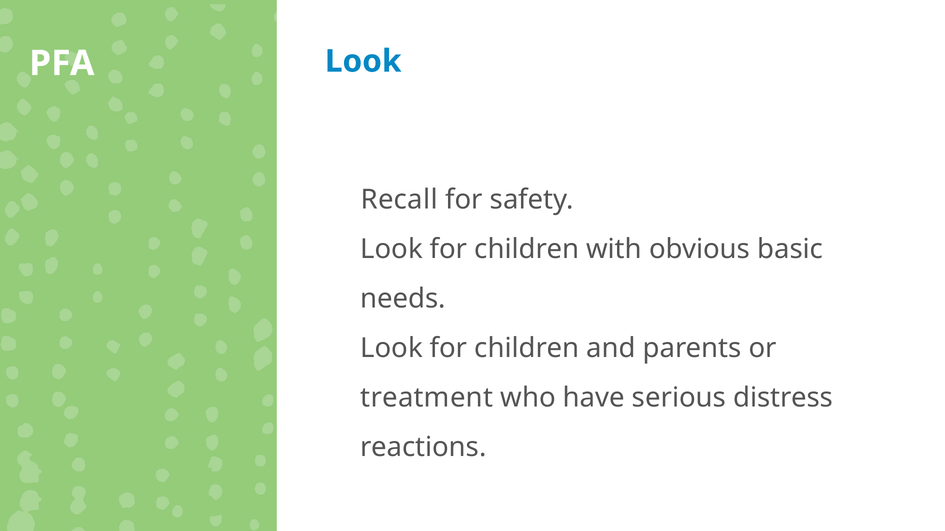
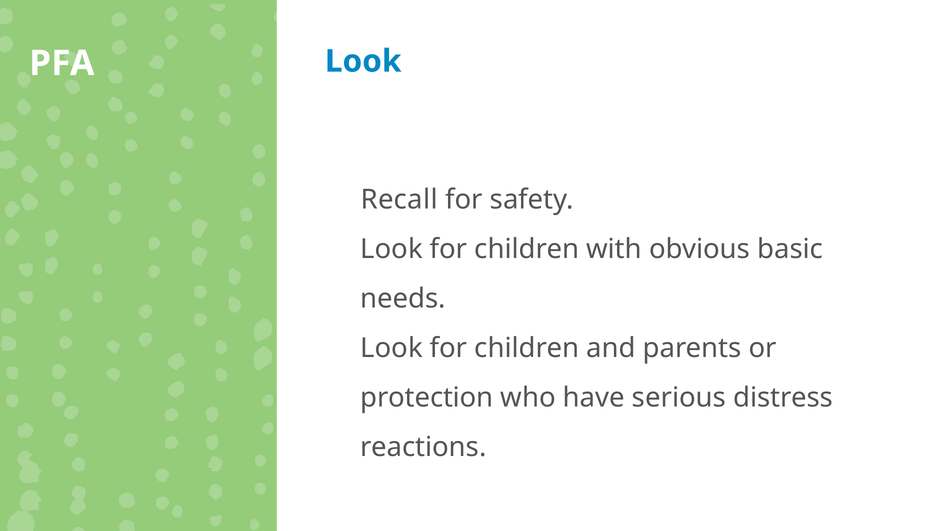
treatment: treatment -> protection (427, 398)
